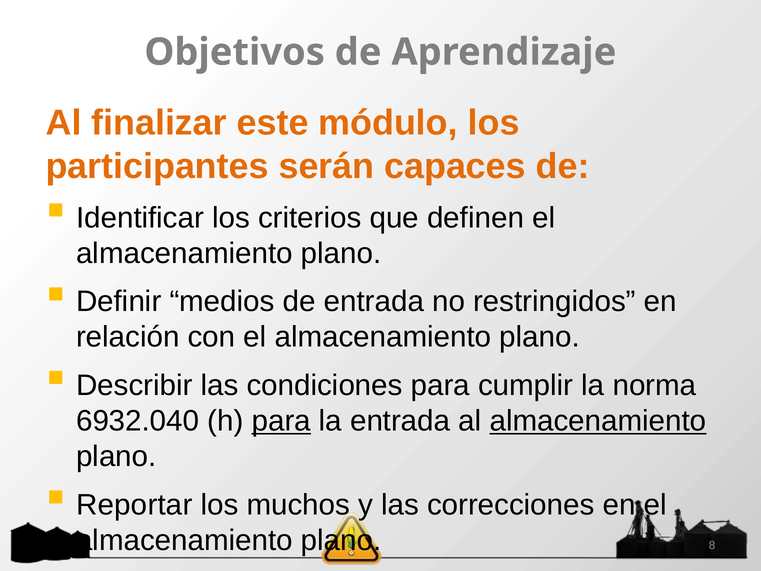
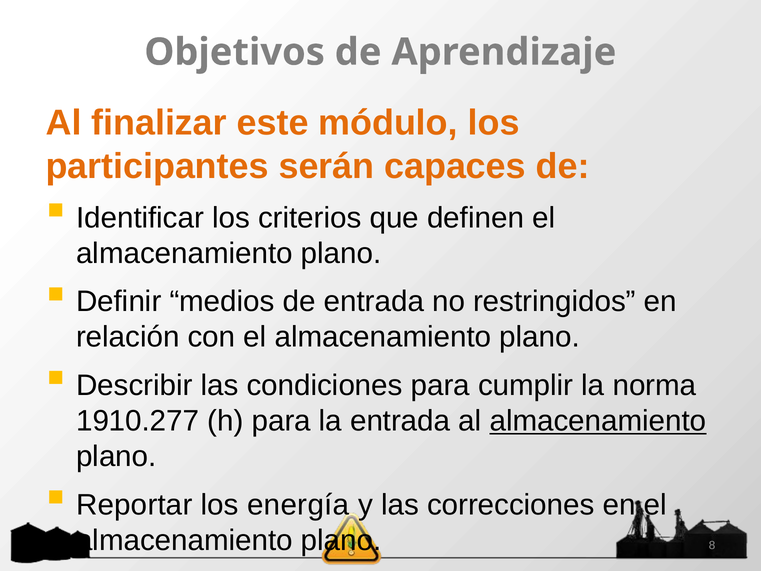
6932.040: 6932.040 -> 1910.277 (138, 421)
para underline: present -> none (281, 421)
muchos: muchos -> energía (298, 505)
